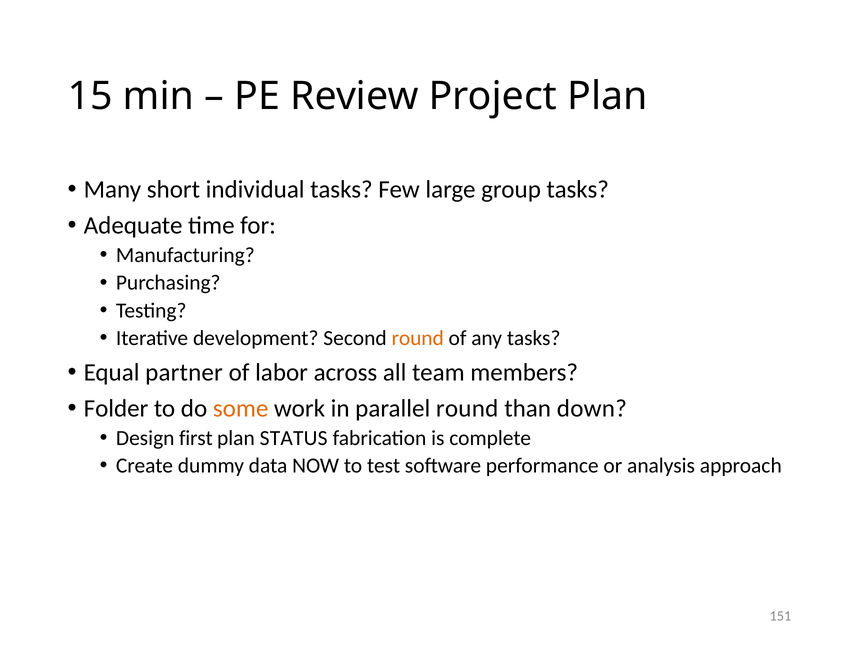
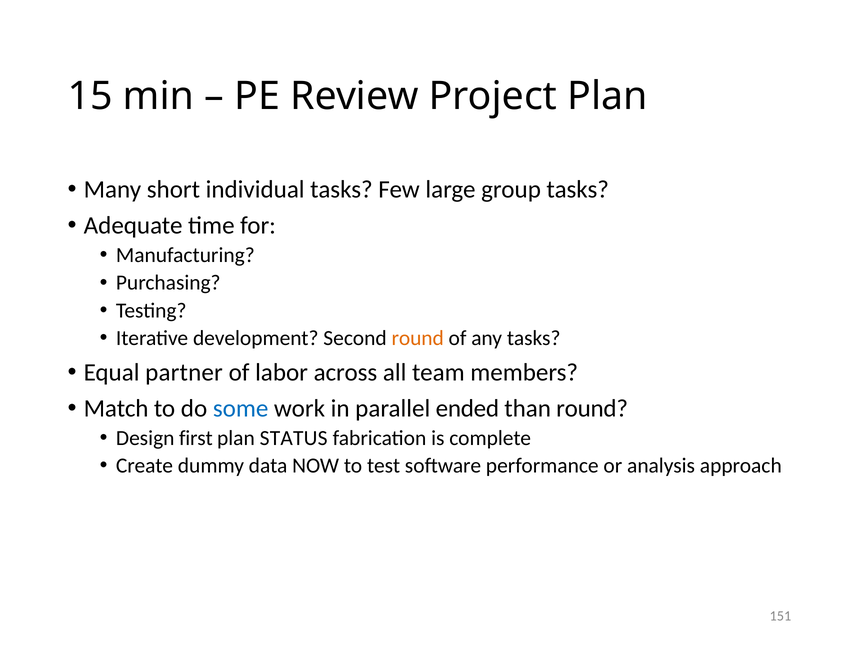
Folder: Folder -> Match (116, 408)
some colour: orange -> blue (241, 408)
parallel round: round -> ended (467, 408)
than down: down -> round (592, 408)
